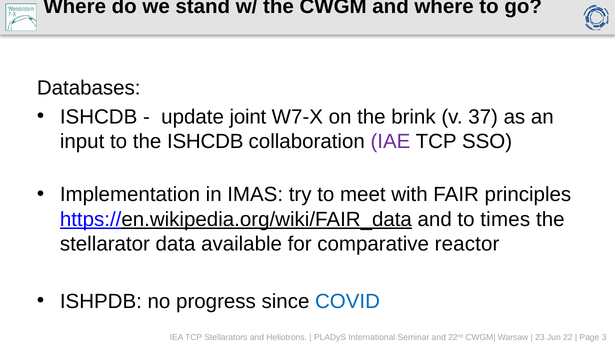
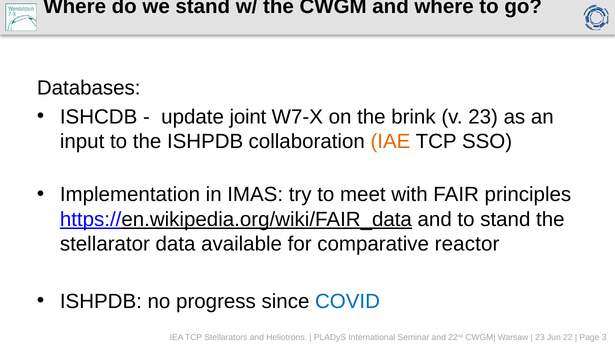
v 37: 37 -> 23 (483, 117)
the ISHCDB: ISHCDB -> ISHPDB (205, 141)
IAE colour: purple -> orange (390, 141)
to times: times -> stand (505, 219)
